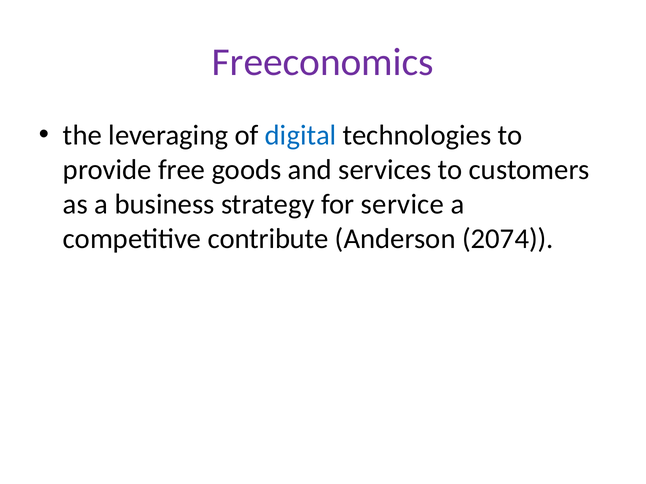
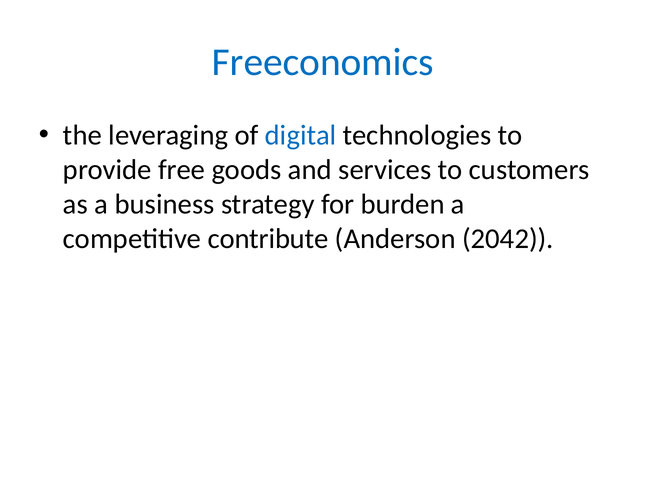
Freeconomics colour: purple -> blue (323, 63)
service: service -> burden (403, 204)
2074: 2074 -> 2042 (508, 239)
